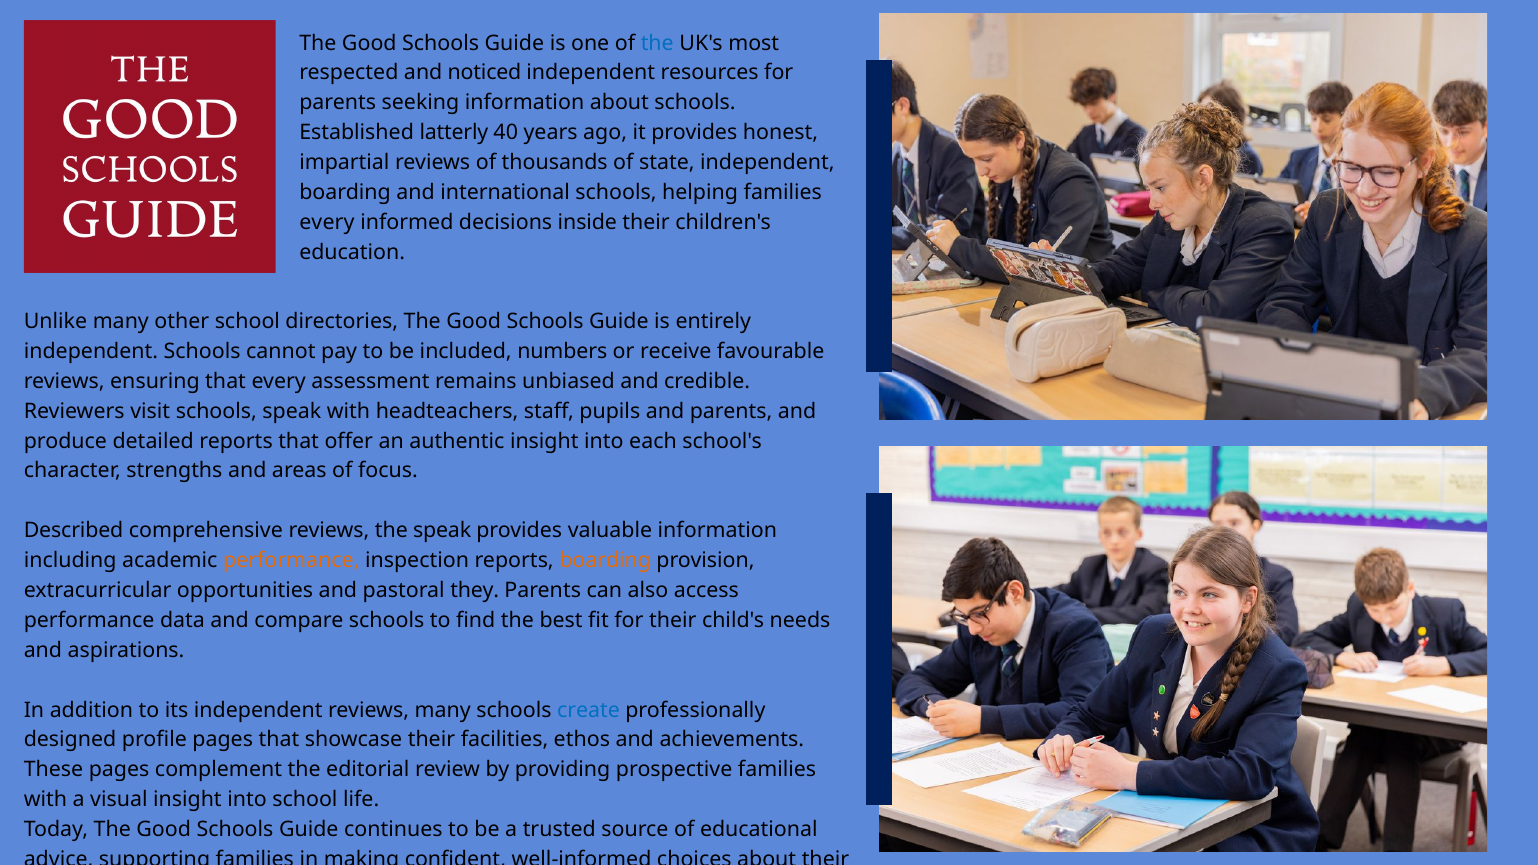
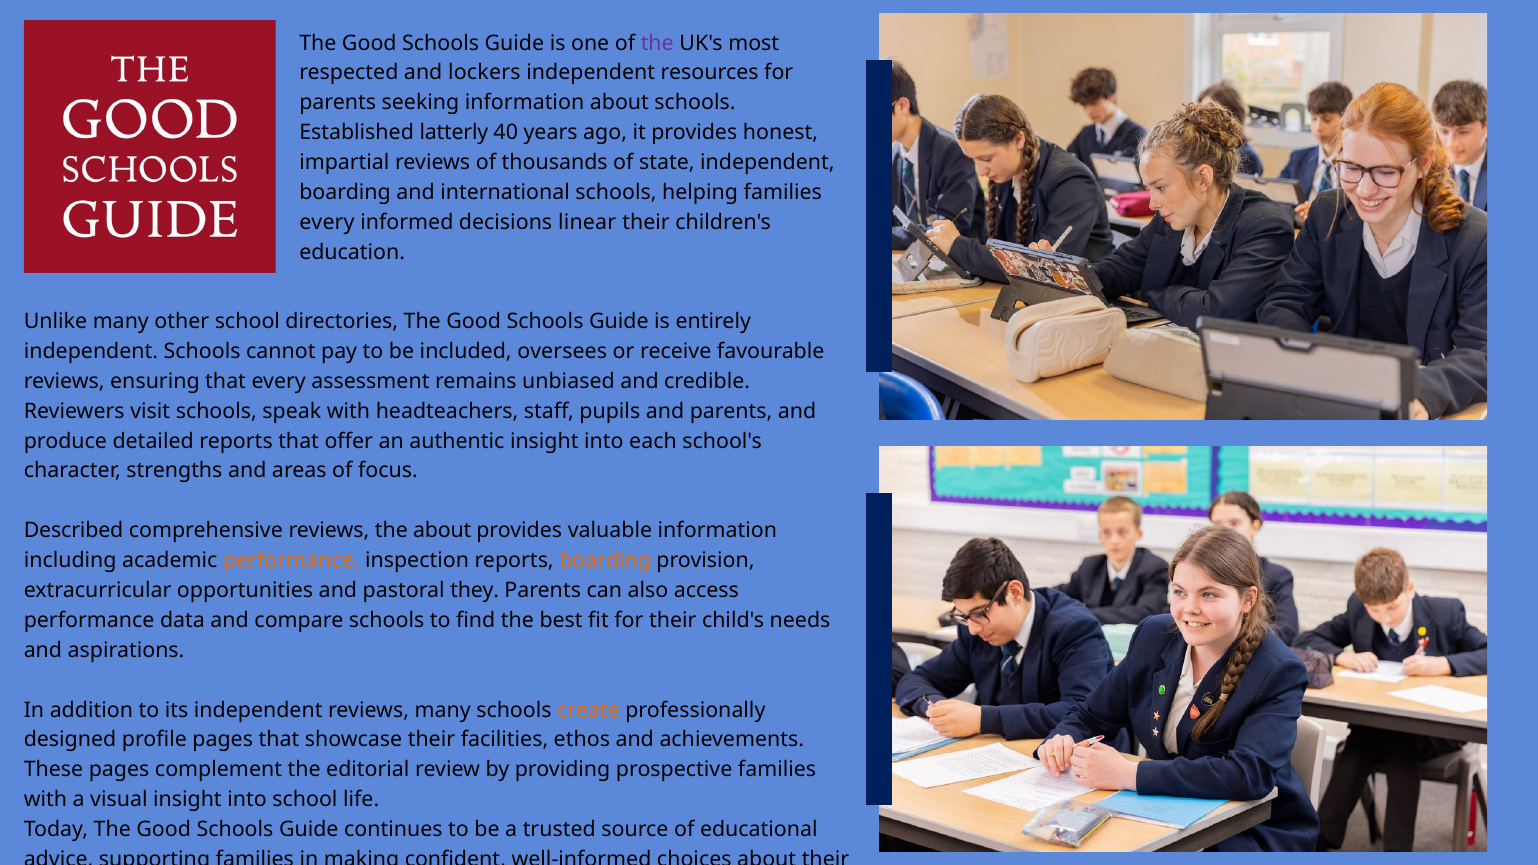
the colour: blue -> purple (657, 43)
noticed: noticed -> lockers (484, 73)
inside: inside -> linear (587, 222)
numbers: numbers -> oversees (562, 351)
the speak: speak -> about (442, 531)
create colour: blue -> orange (589, 710)
